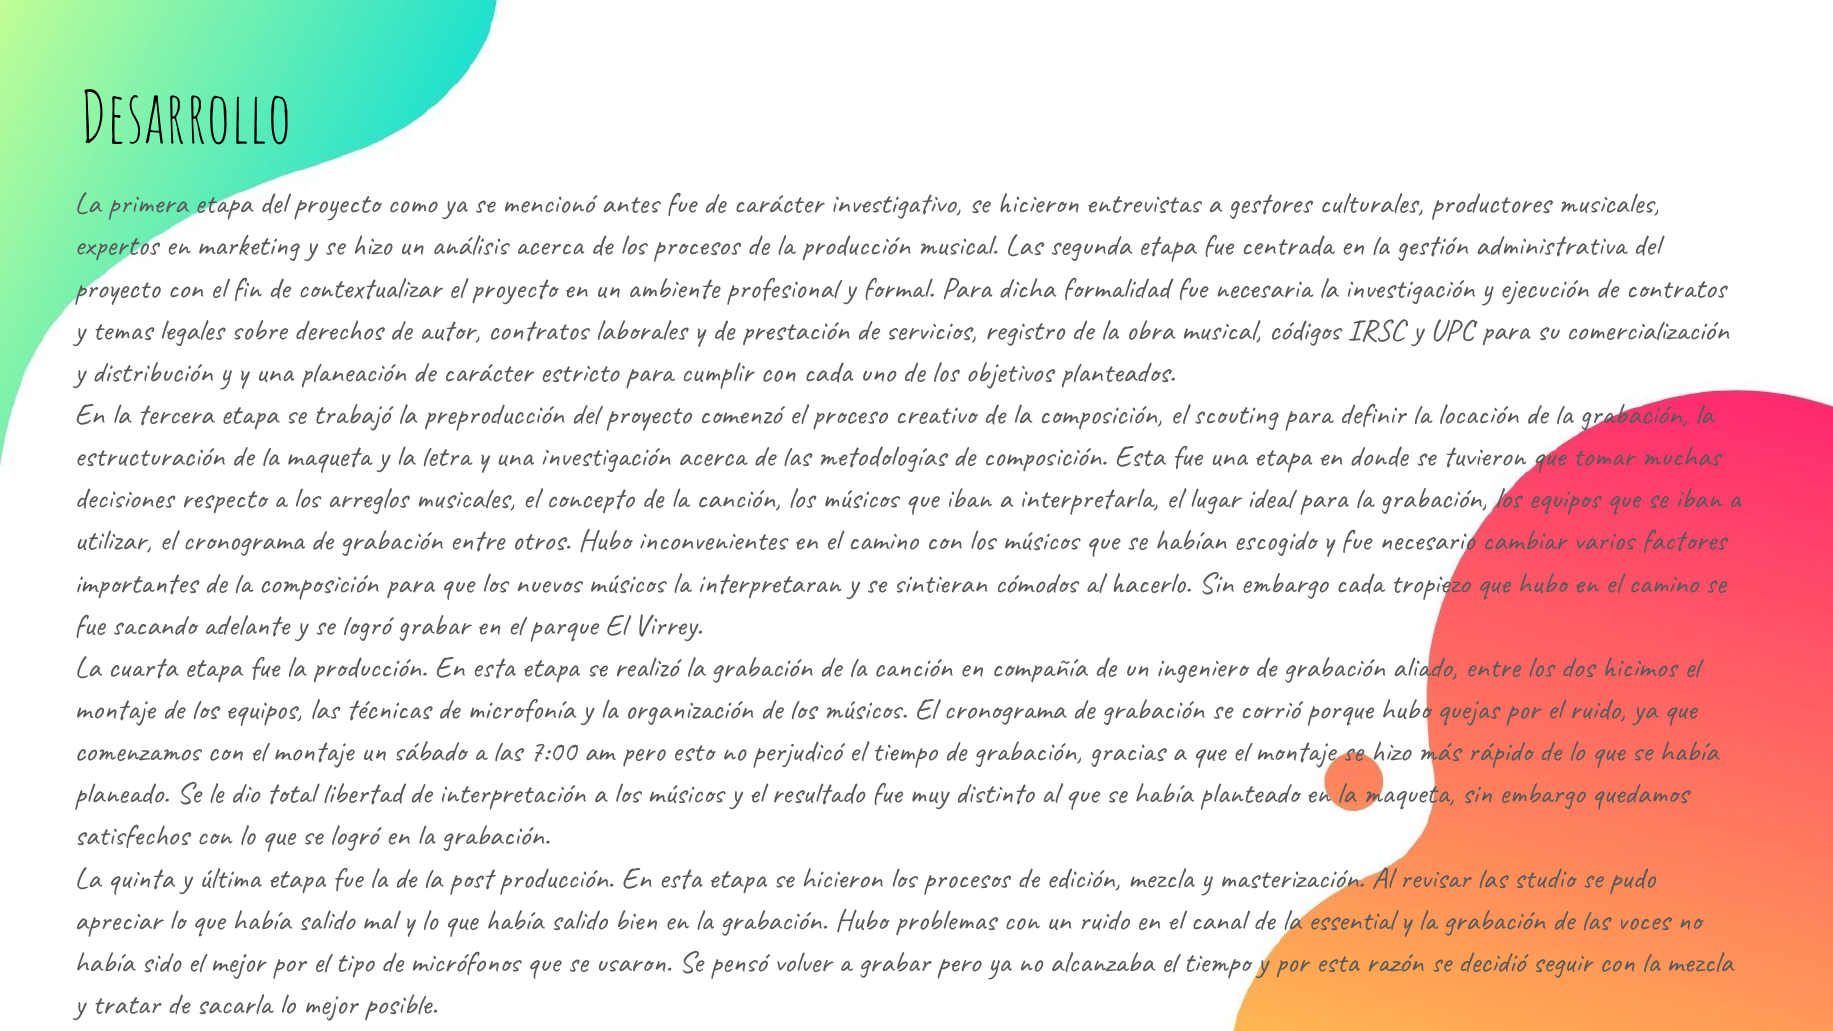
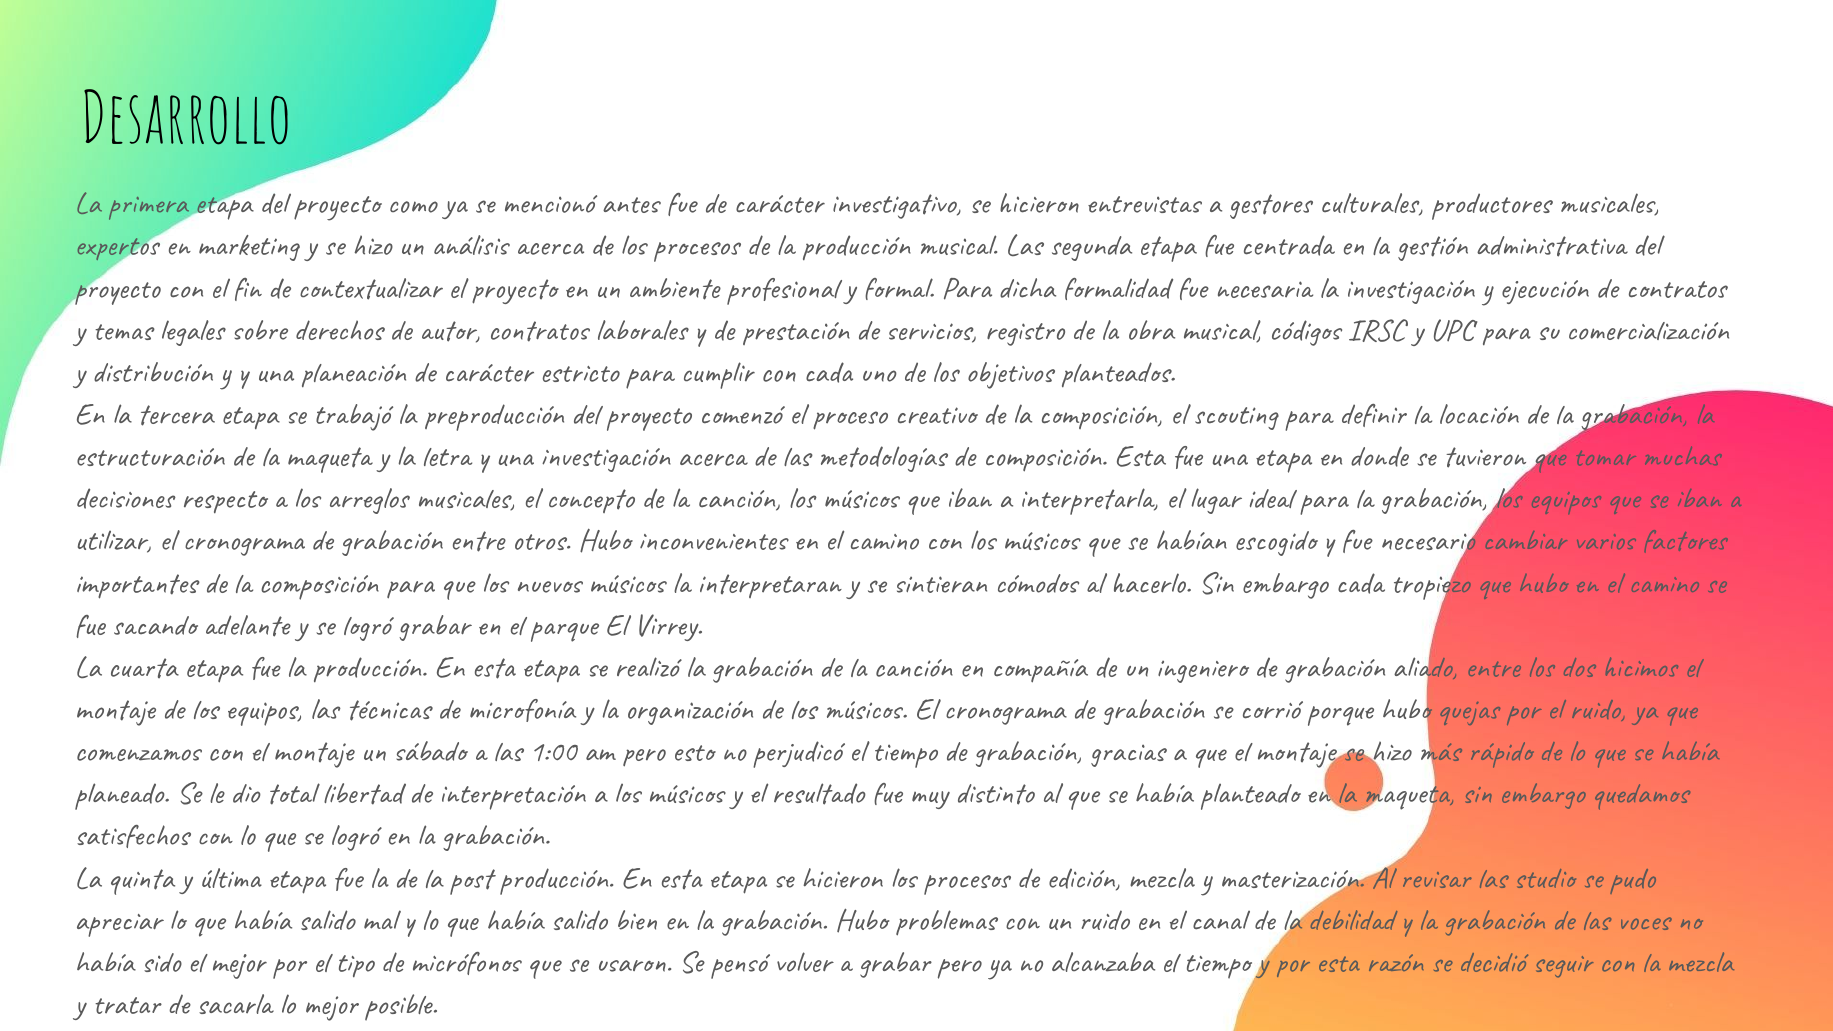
7:00: 7:00 -> 1:00 (553, 752)
essential: essential -> debilidad (1351, 920)
